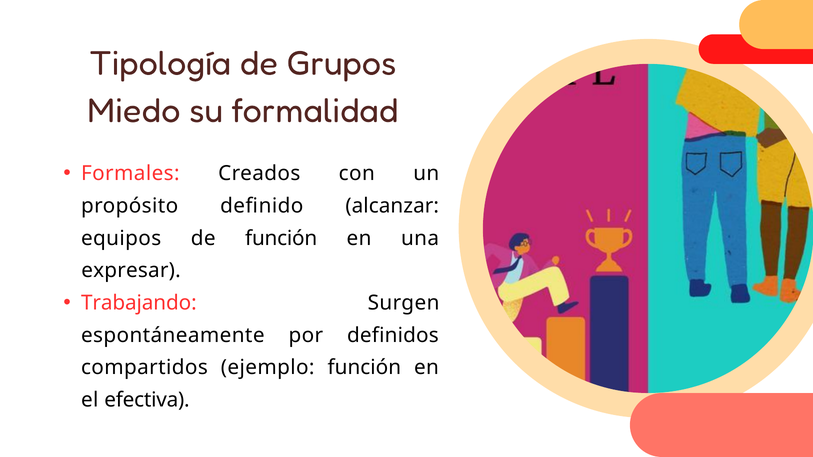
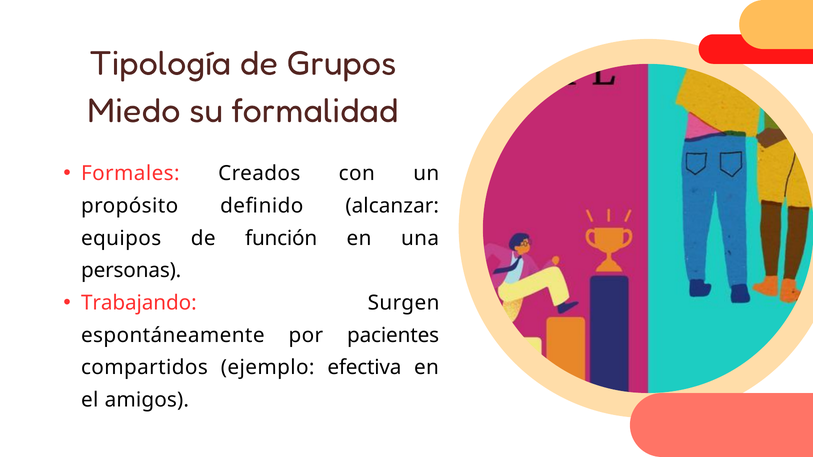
expresar: expresar -> personas (131, 271)
definidos: definidos -> pacientes (393, 336)
ejemplo función: función -> efectiva (364, 368)
efectiva: efectiva -> amigos (147, 400)
